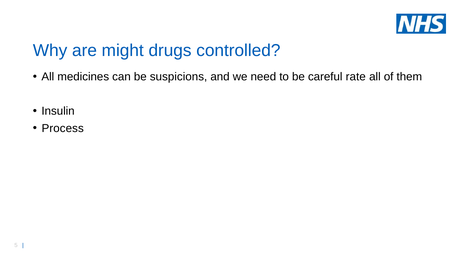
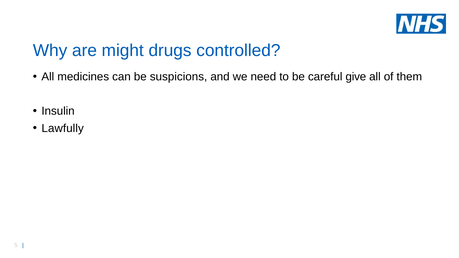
rate: rate -> give (356, 77)
Process: Process -> Lawfully (63, 128)
